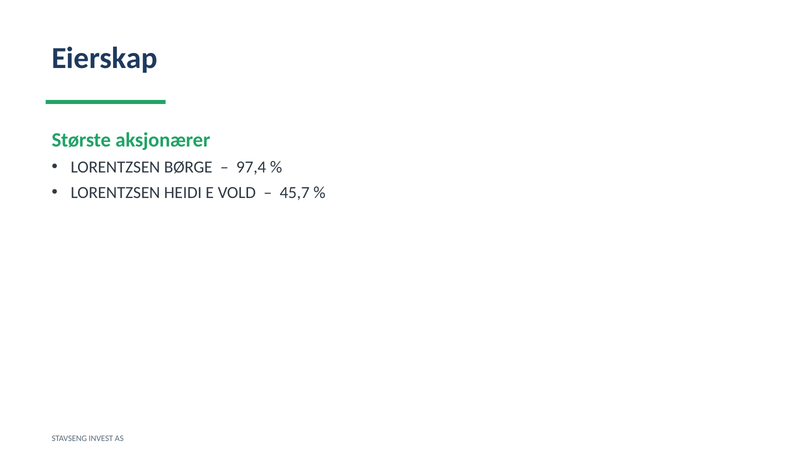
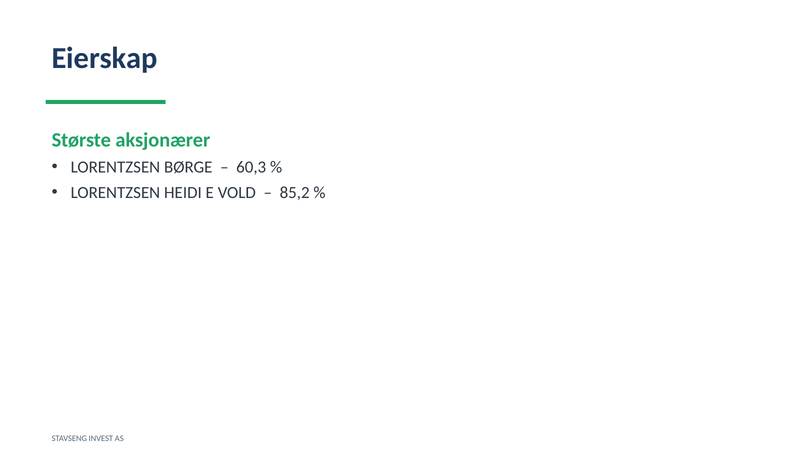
97,4: 97,4 -> 60,3 (251, 167)
45,7: 45,7 -> 85,2 (295, 192)
